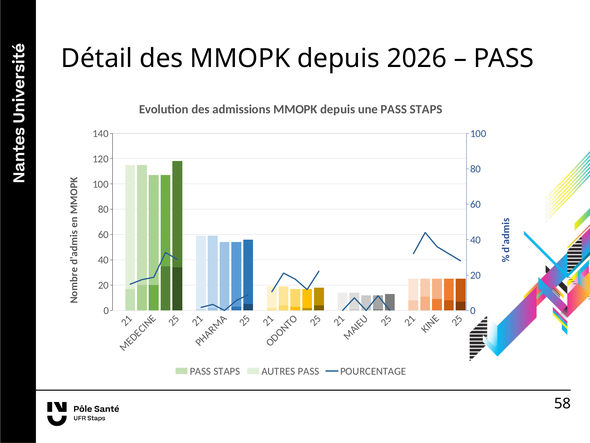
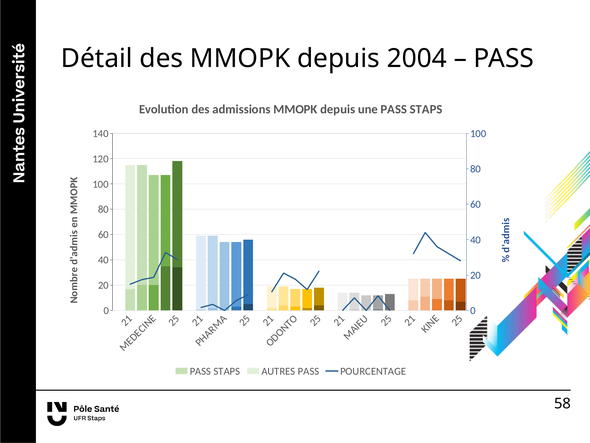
2026: 2026 -> 2004 (417, 58)
